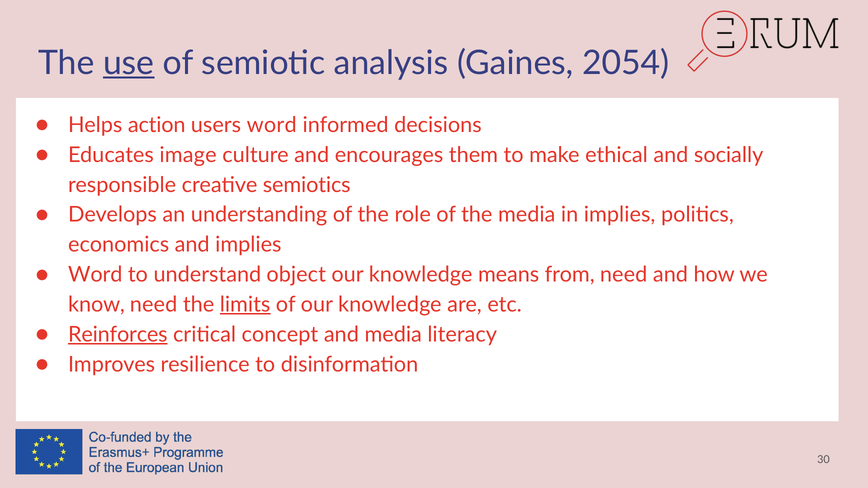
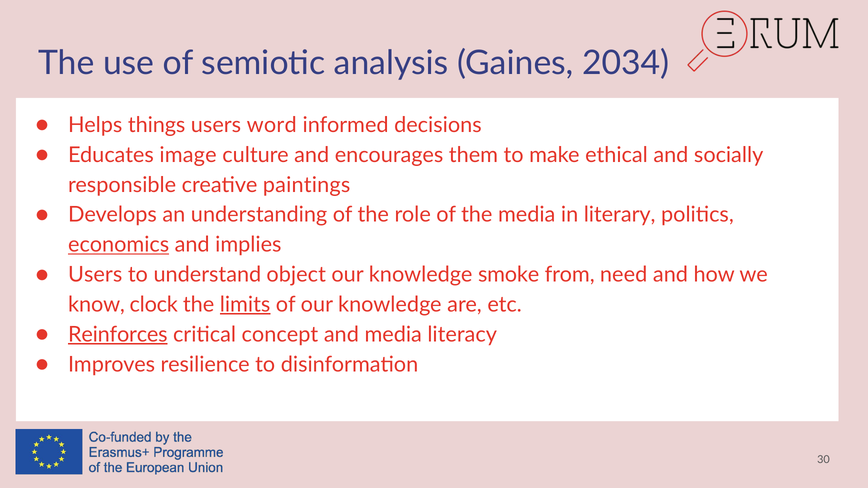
use underline: present -> none (129, 63)
2054: 2054 -> 2034 (626, 63)
action: action -> things (157, 125)
semiotics: semiotics -> paintings (307, 185)
in implies: implies -> literary (620, 215)
economics underline: none -> present (119, 245)
Word: Word -> Users (95, 275)
means: means -> smoke (509, 275)
know need: need -> clock (154, 305)
